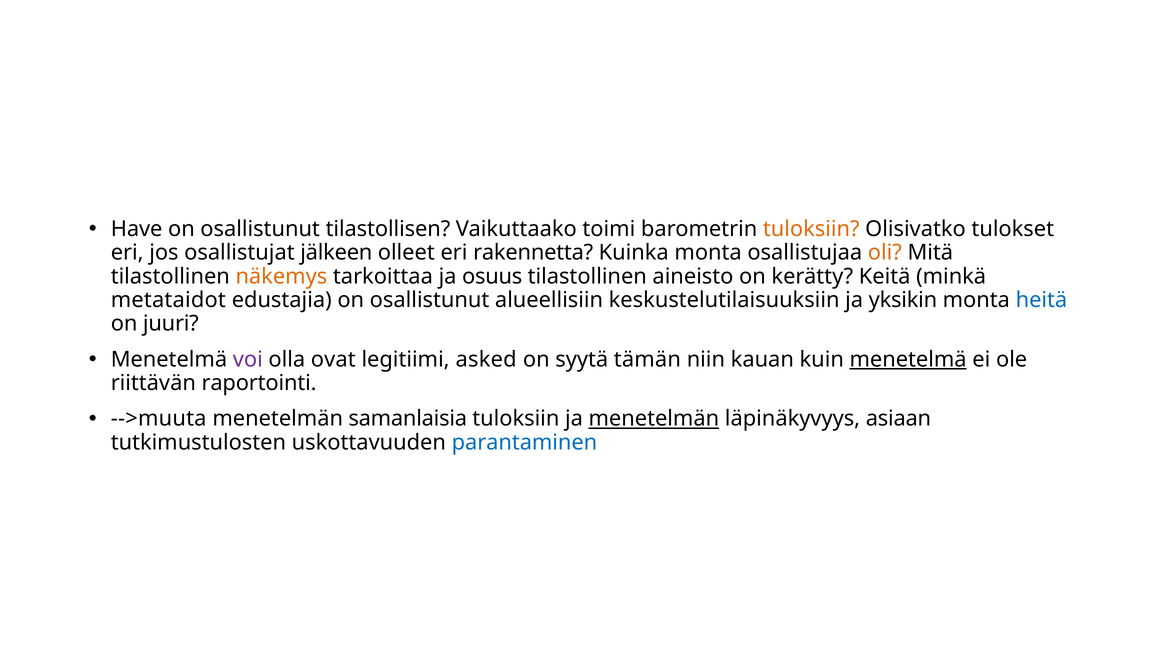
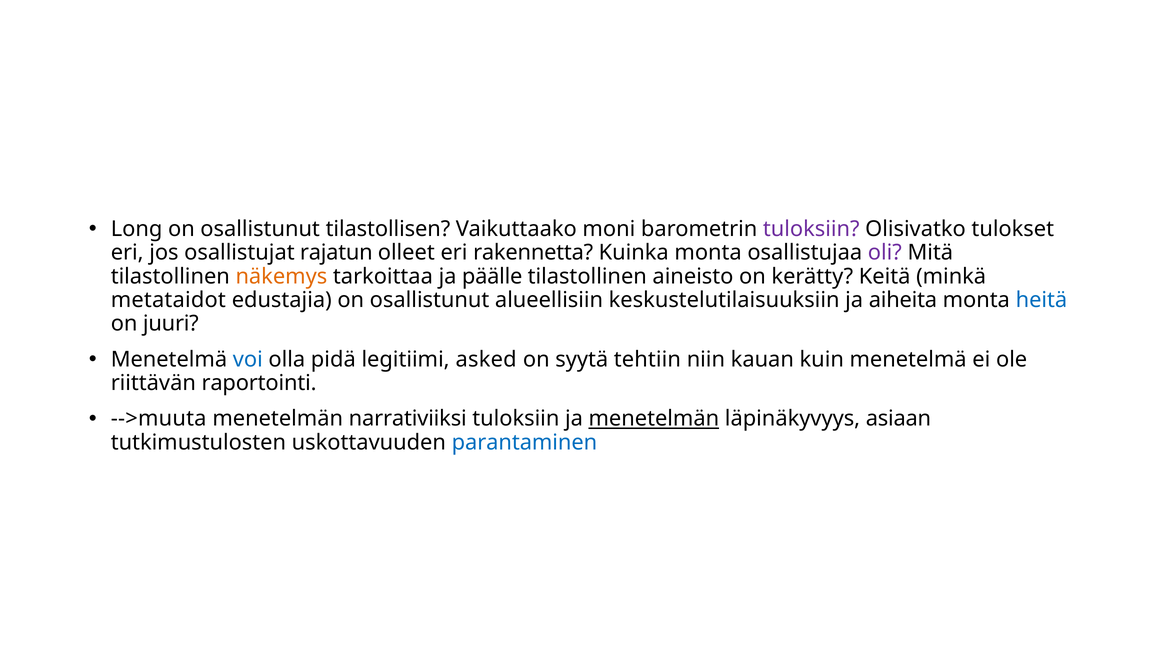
Have: Have -> Long (137, 229)
toimi: toimi -> moni (609, 229)
tuloksiin colour: orange -> purple (811, 229)
jälkeen: jälkeen -> rajatun (336, 253)
oli colour: orange -> purple (885, 253)
osuus: osuus -> päälle (492, 276)
yksikin: yksikin -> aiheita (903, 300)
voi colour: purple -> blue (248, 359)
ovat: ovat -> pidä (333, 359)
tämän: tämän -> tehtiin (647, 359)
menetelmä underline: present -> none (908, 359)
samanlaisia: samanlaisia -> narrativiiksi (408, 419)
